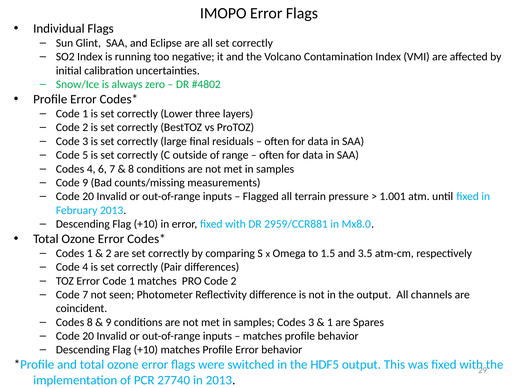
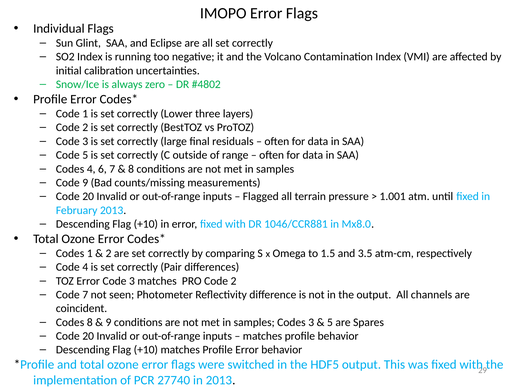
2959/CCR881: 2959/CCR881 -> 1046/CCR881 (296, 224)
Error Code 1: 1 -> 3 (132, 281)
1: 1 -> 5 (330, 323)
